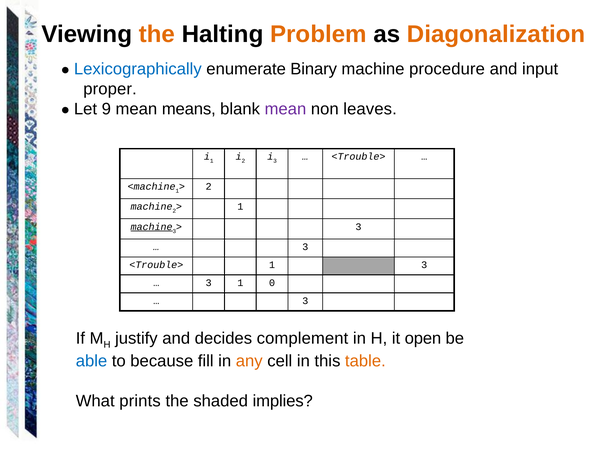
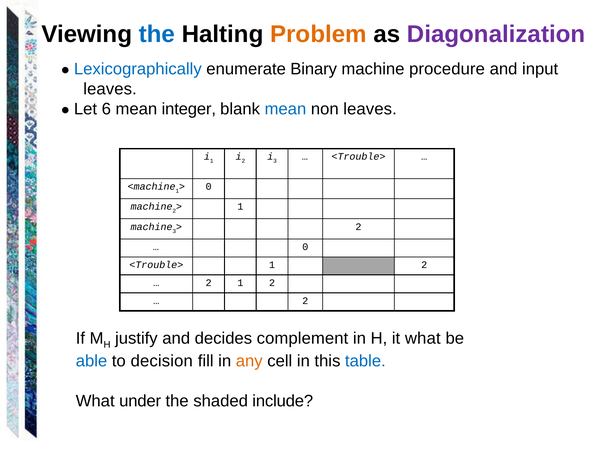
the colour: orange -> blue (157, 34)
Diagonalization colour: orange -> purple (496, 34)
proper: proper -> leaves (110, 89)
9: 9 -> 6 (106, 109)
means: means -> integer (189, 109)
mean colour: purple -> blue (285, 109)
2: 2 -> 0 (209, 187)
machine underline: present -> none (152, 227)
3: 3 -> 2 (358, 227)
3: 3 -> 0 (305, 247)
<Trouble> 1 3: 3 -> 2 (424, 265)
3: 3 -> 2 (209, 283)
0: 0 -> 2 (272, 283)
3: 3 -> 2 (305, 301)
it open: open -> what (423, 339)
because: because -> decision (162, 361)
table colour: orange -> blue (365, 361)
prints: prints -> under (140, 401)
implies: implies -> include (283, 401)
